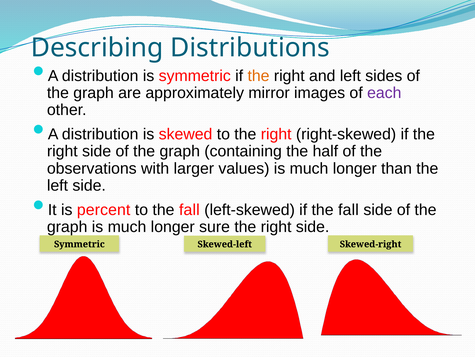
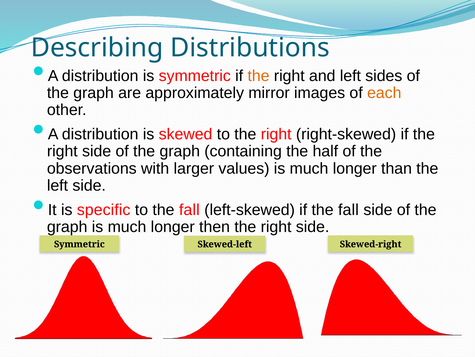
each colour: purple -> orange (384, 93)
percent: percent -> specific (104, 209)
sure: sure -> then (215, 227)
